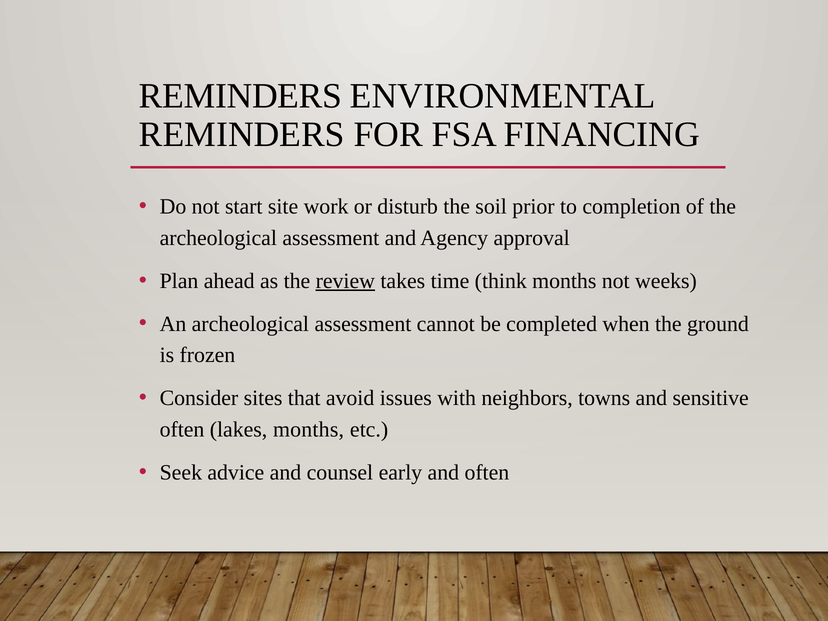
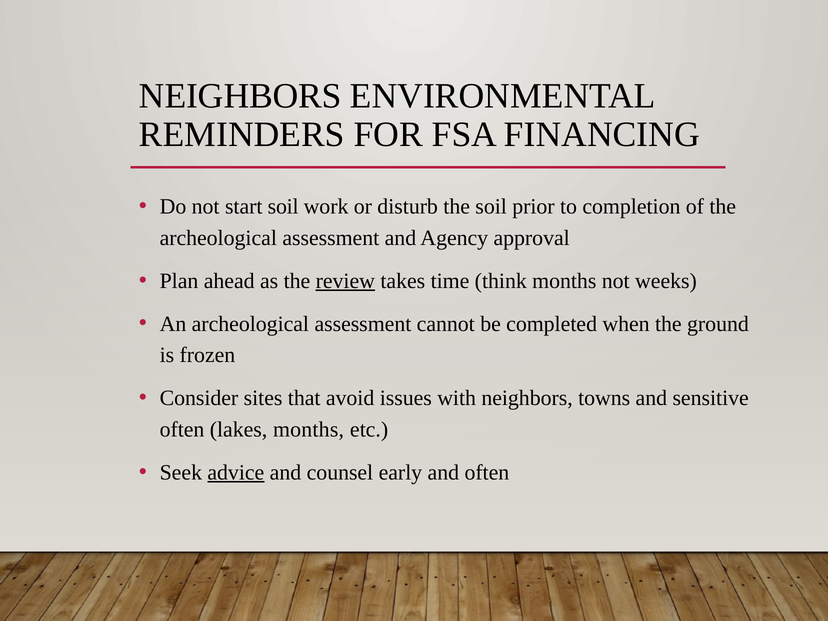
REMINDERS: REMINDERS -> NEIGHBORS (240, 96)
start site: site -> soil (283, 207)
advice underline: none -> present (236, 473)
